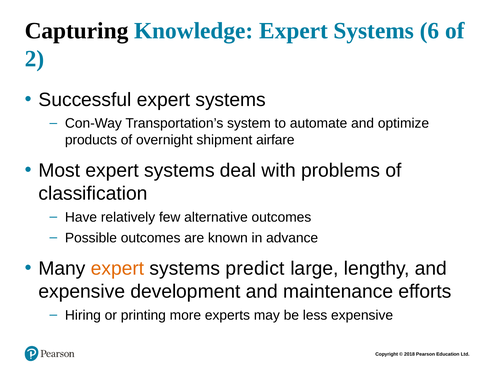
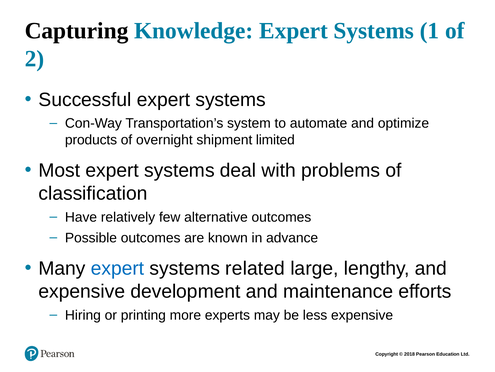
6: 6 -> 1 (430, 31)
airfare: airfare -> limited (275, 140)
expert colour: orange -> blue (118, 268)
predict: predict -> related (255, 268)
